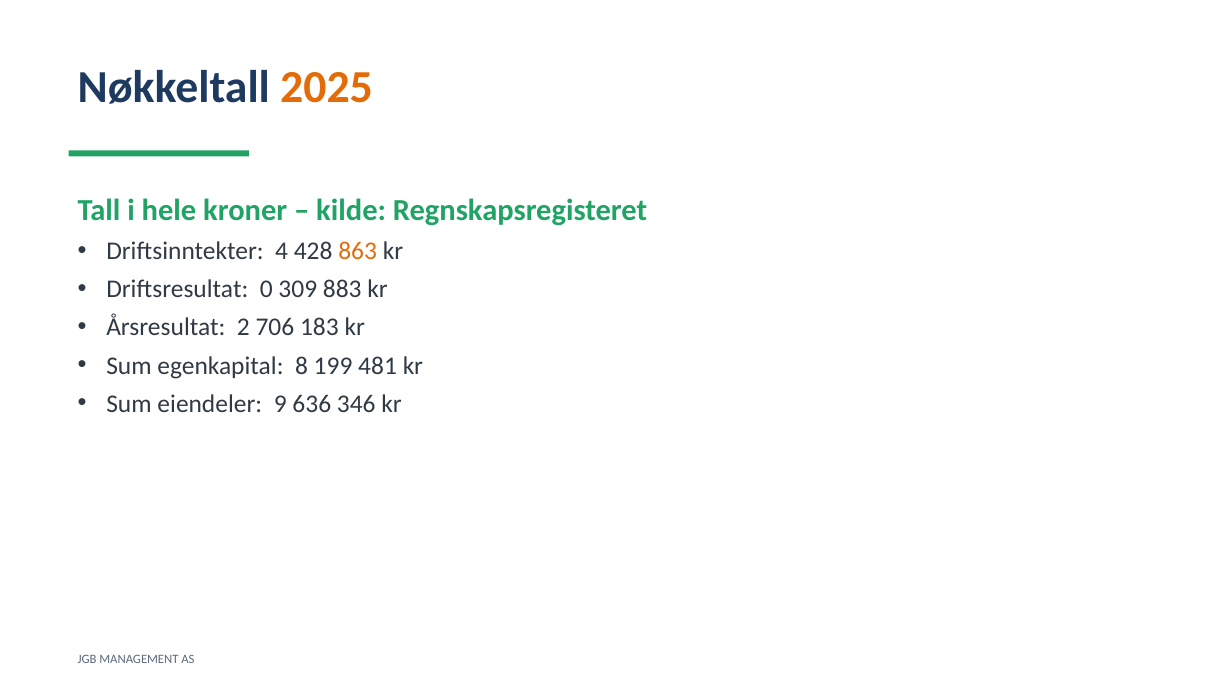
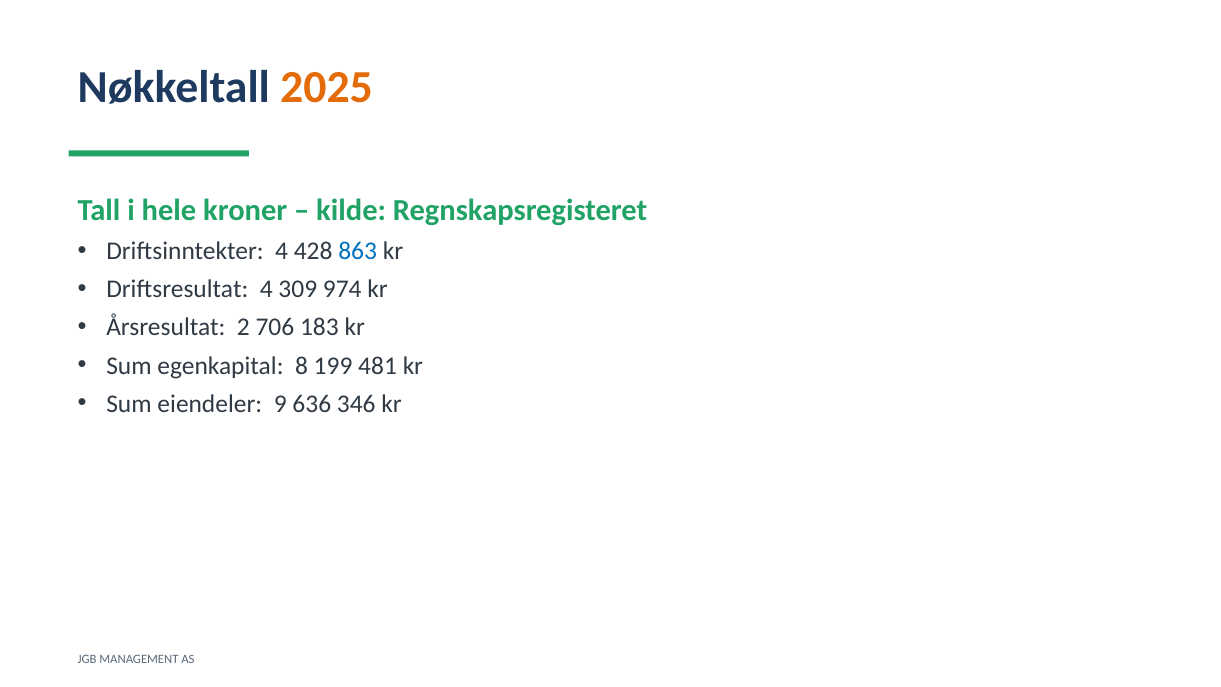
863 colour: orange -> blue (358, 251)
Driftsresultat 0: 0 -> 4 (266, 289)
883: 883 -> 974 (342, 289)
